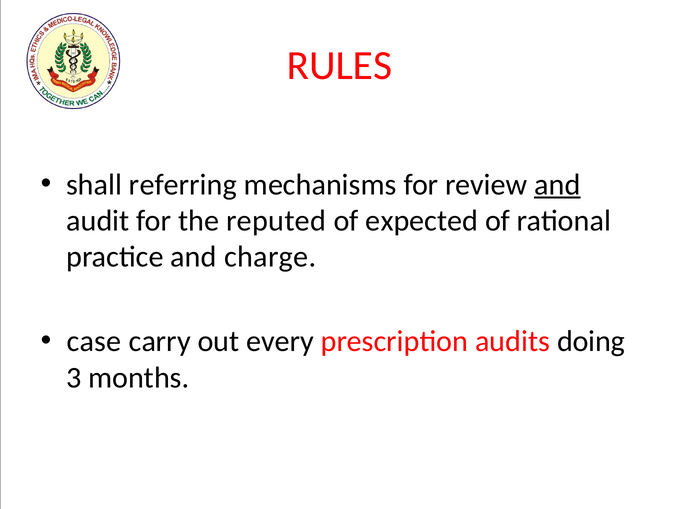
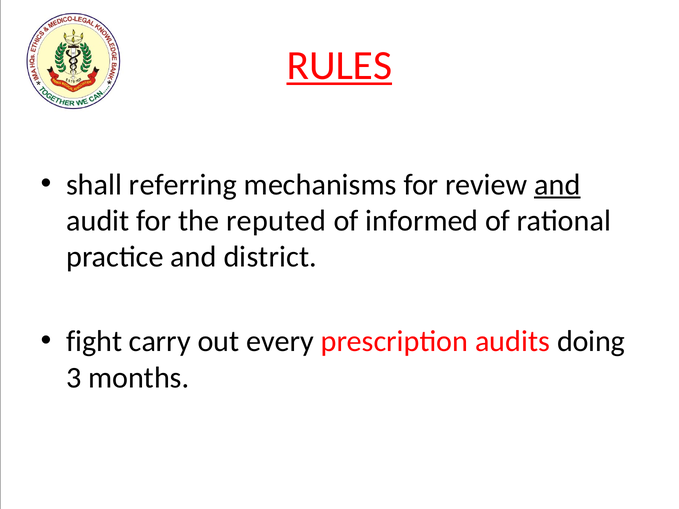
RULES underline: none -> present (339, 66)
expected: expected -> informed (422, 221)
charge: charge -> district (270, 257)
case: case -> fight (94, 342)
